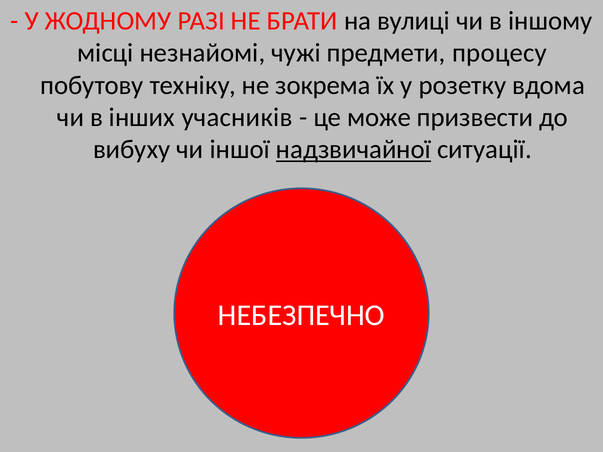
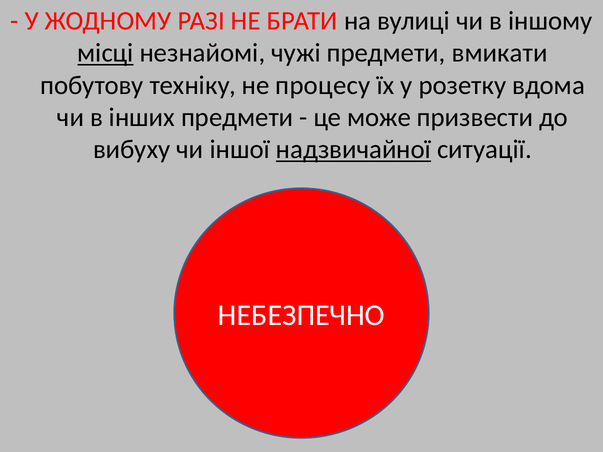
місці underline: none -> present (105, 53)
процесу: процесу -> вмикати (500, 53)
зокрема: зокрема -> процесу (323, 85)
інших учасників: учасників -> предмети (237, 117)
